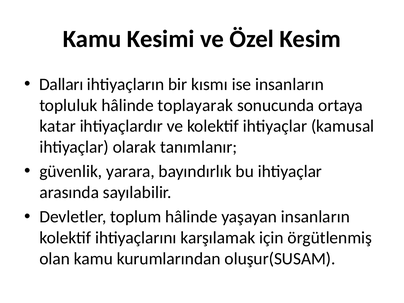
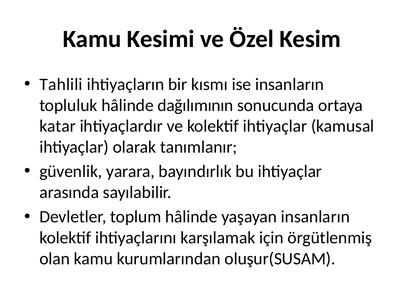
Dalları: Dalları -> Tahlili (61, 84)
toplayarak: toplayarak -> dağılımının (195, 105)
